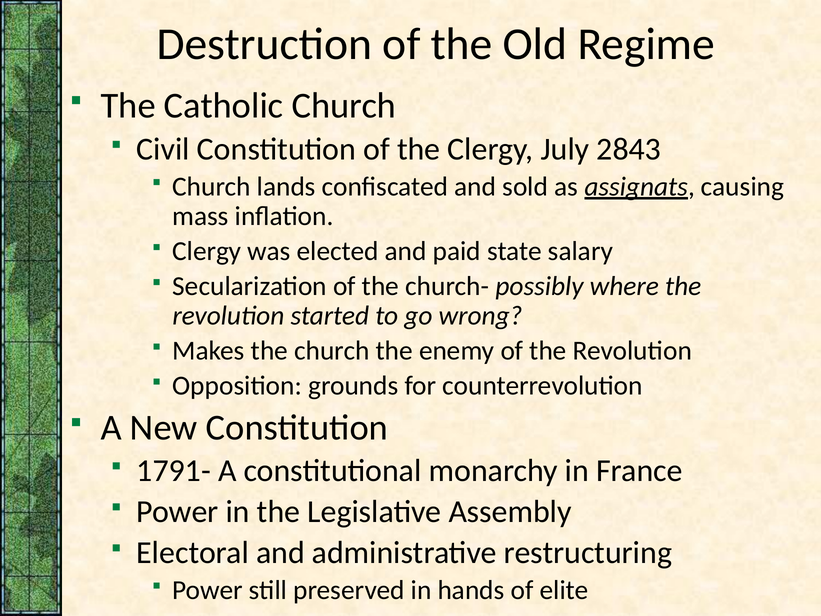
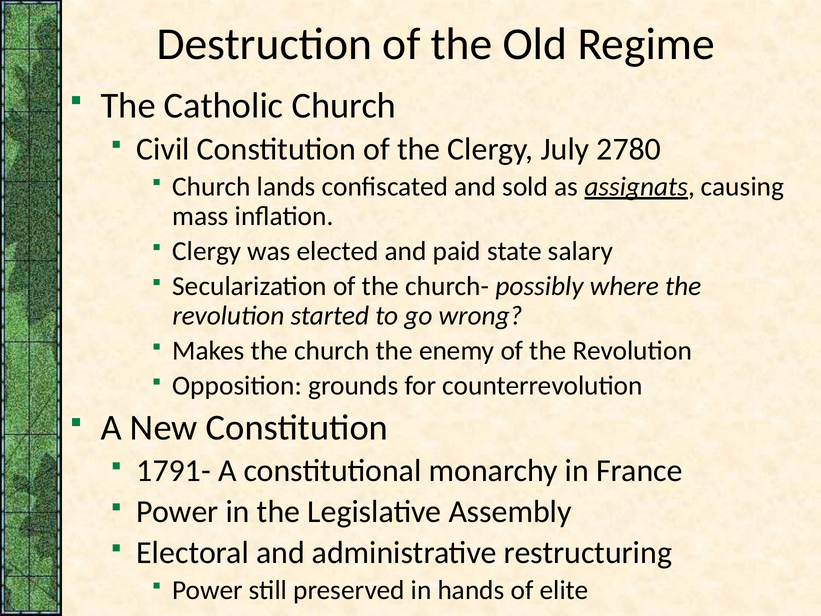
2843: 2843 -> 2780 (629, 149)
